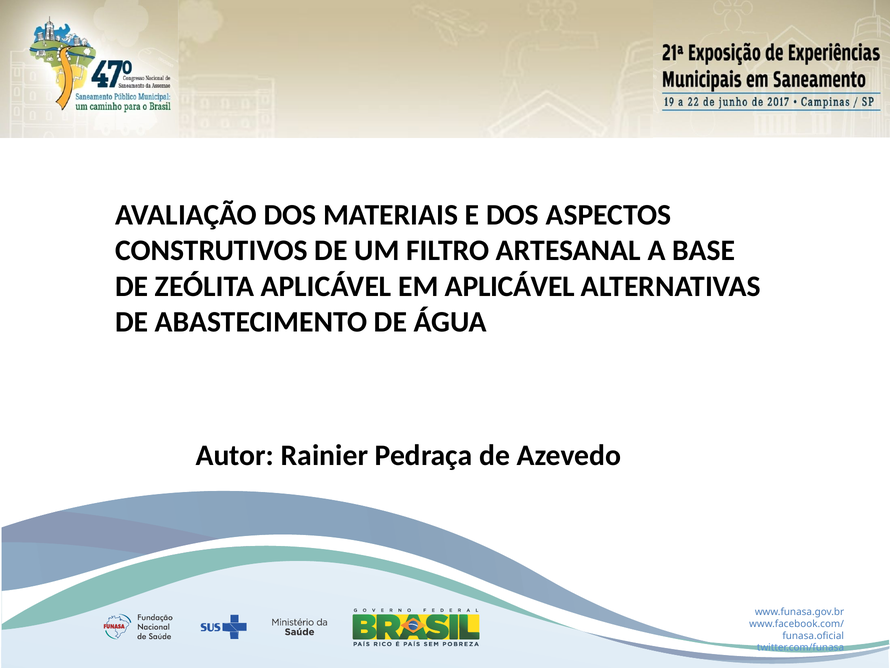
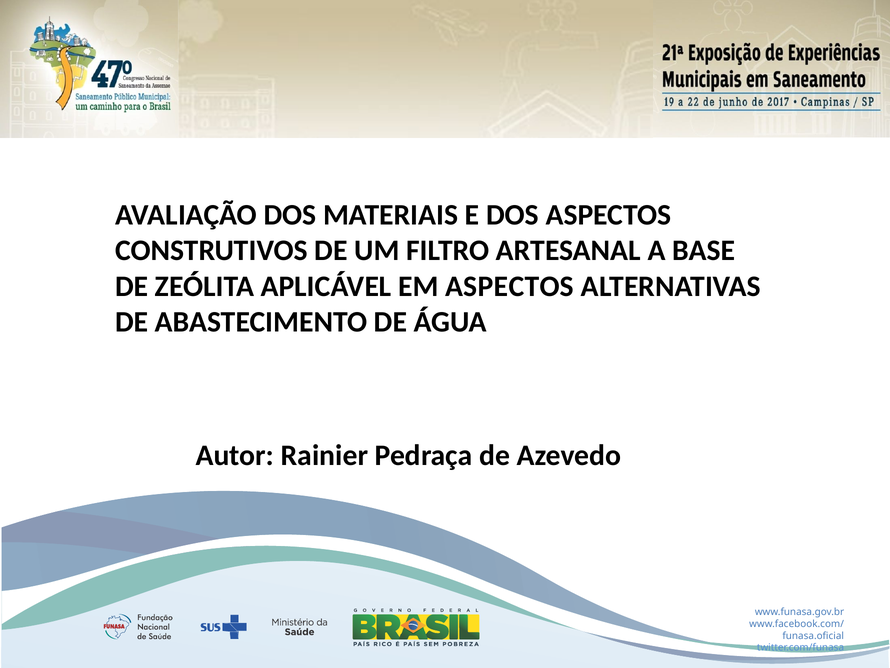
EM APLICÁVEL: APLICÁVEL -> ASPECTOS (510, 286)
